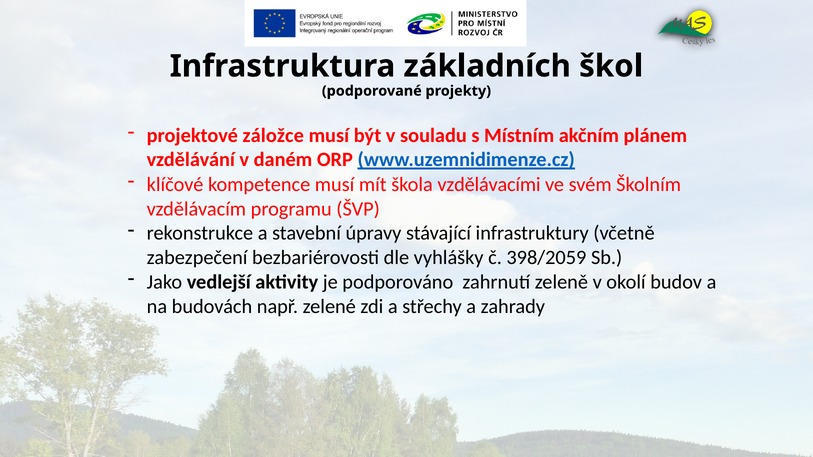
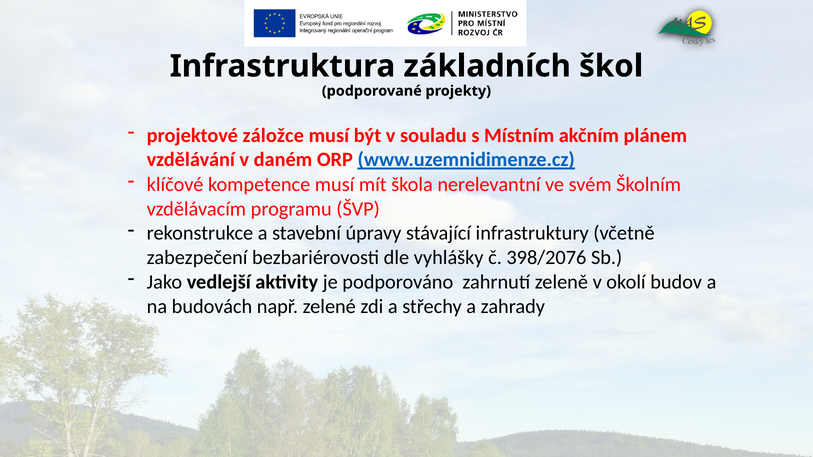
vzdělávacími: vzdělávacími -> nerelevantní (489, 185)
398/2059: 398/2059 -> 398/2076 (546, 258)
